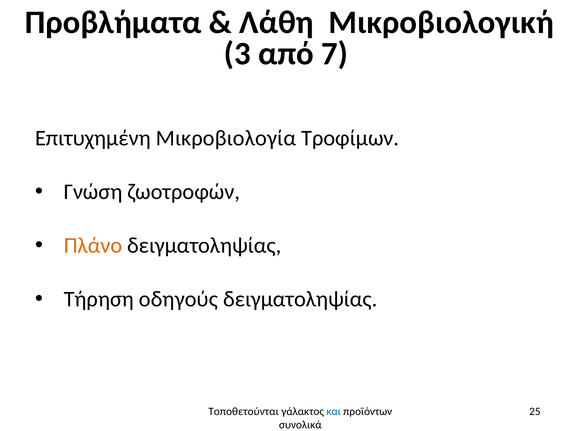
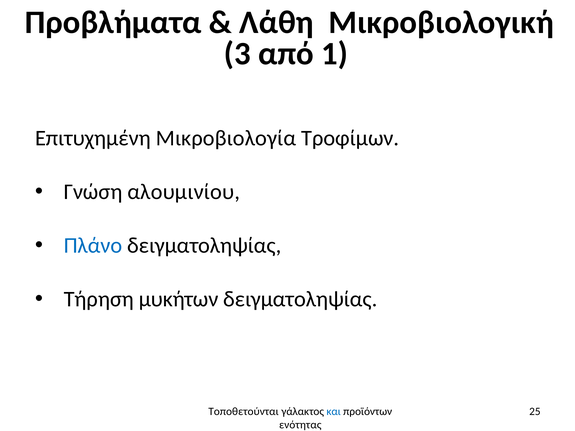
7: 7 -> 1 (335, 54)
ζωοτροφών: ζωοτροφών -> αλουμινίου (184, 192)
Πλάνο colour: orange -> blue (93, 246)
οδηγούς: οδηγούς -> μυκήτων (179, 299)
συνολικά: συνολικά -> ενότητας (300, 425)
